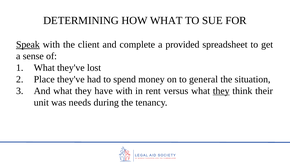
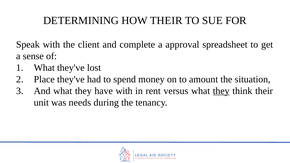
HOW WHAT: WHAT -> THEIR (166, 21)
Speak underline: present -> none (28, 44)
provided: provided -> approval (182, 44)
general: general -> amount (204, 79)
